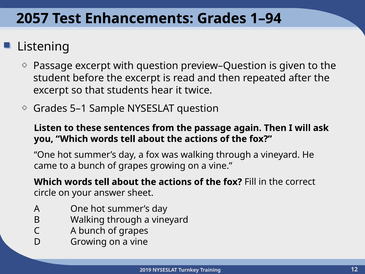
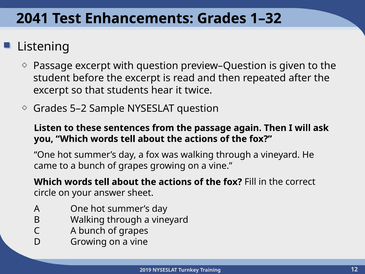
2057: 2057 -> 2041 (32, 18)
1–94: 1–94 -> 1–32 (266, 18)
5–1: 5–1 -> 5–2 (78, 108)
